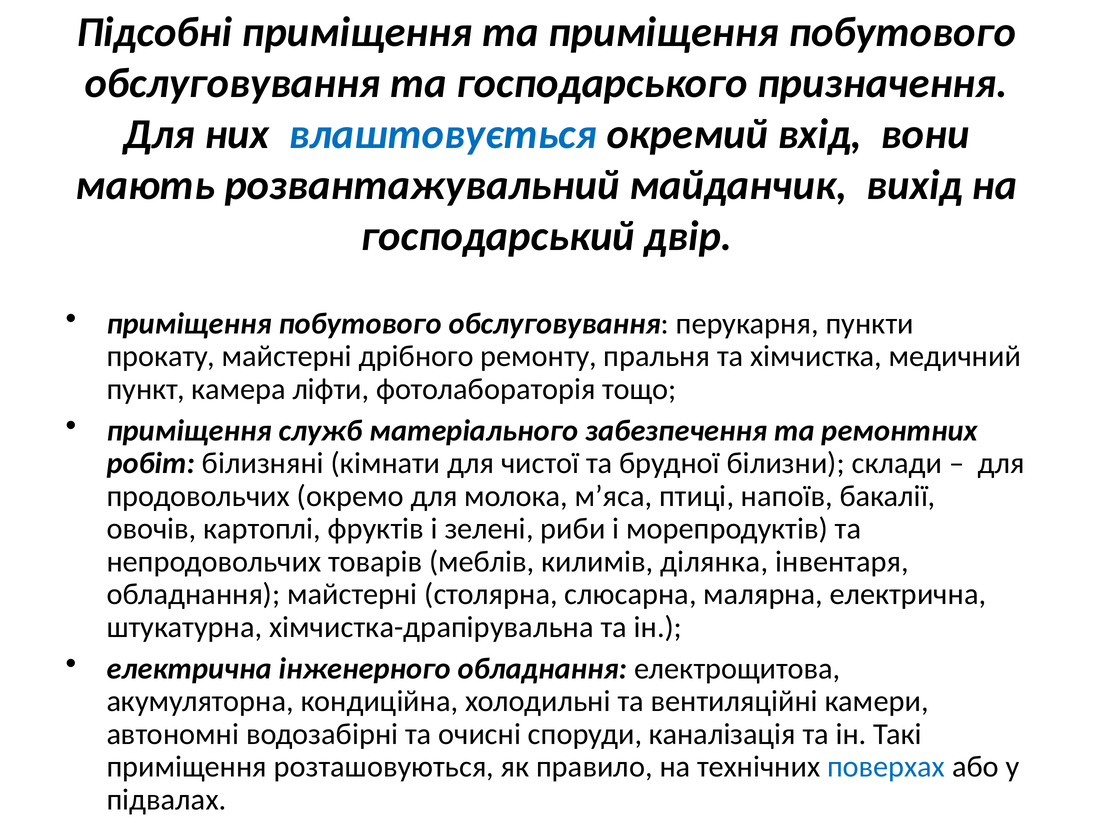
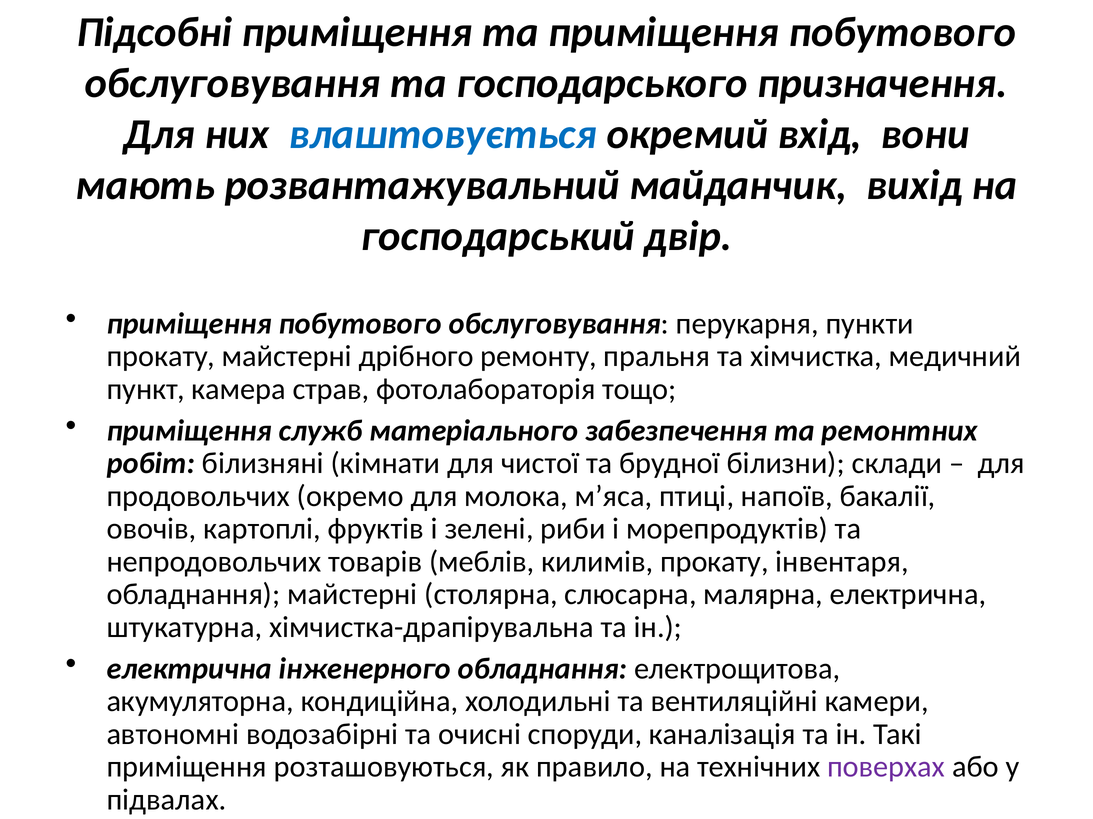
ліфти: ліфти -> страв (331, 389)
килимів ділянка: ділянка -> прокату (714, 562)
поверхах colour: blue -> purple (886, 768)
